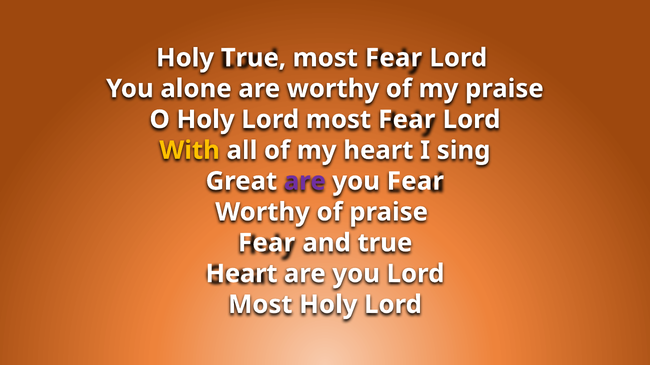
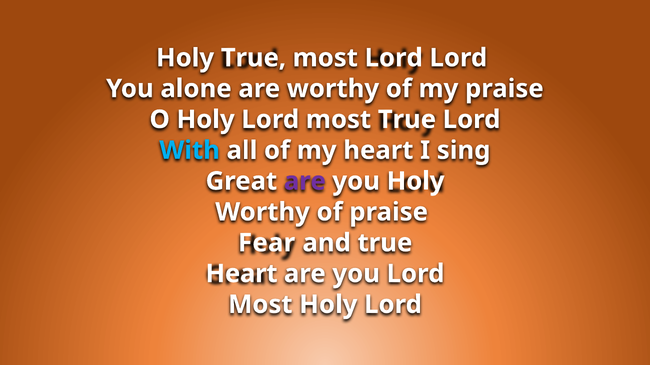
Fear: Fear -> Lord (394, 58)
Lord most Fear: Fear -> True (407, 120)
With colour: yellow -> light blue (190, 151)
you Fear: Fear -> Holy (416, 181)
